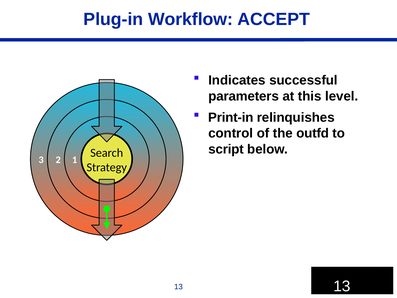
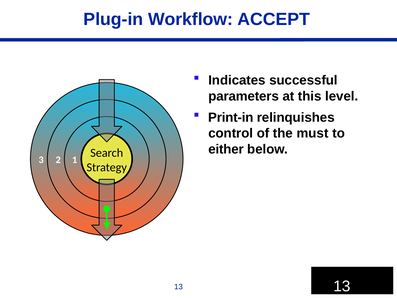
outfd: outfd -> must (313, 133)
script: script -> either (226, 149)
